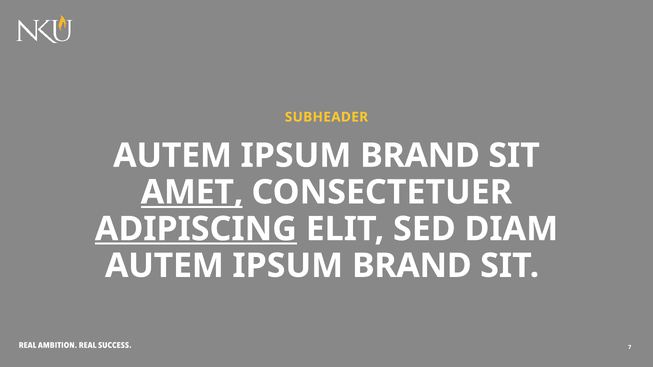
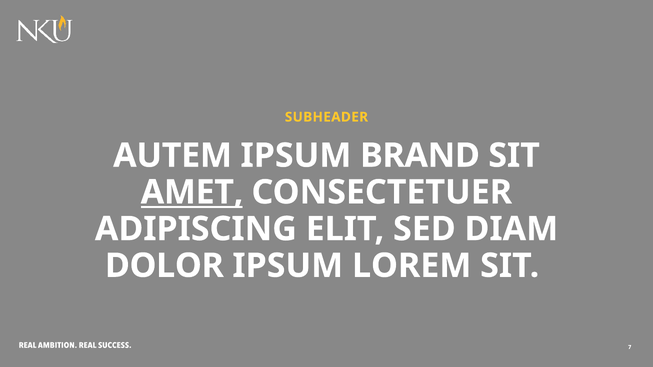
ADIPISCING underline: present -> none (196, 229)
AUTEM: AUTEM -> DOLOR (164, 266)
BRAND: BRAND -> LOREM (412, 266)
